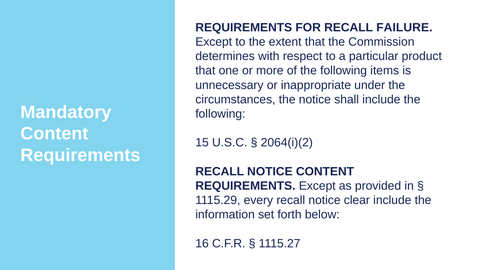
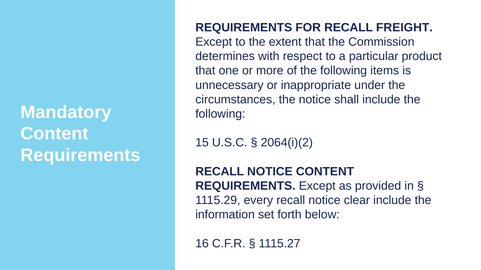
FAILURE: FAILURE -> FREIGHT (404, 28)
